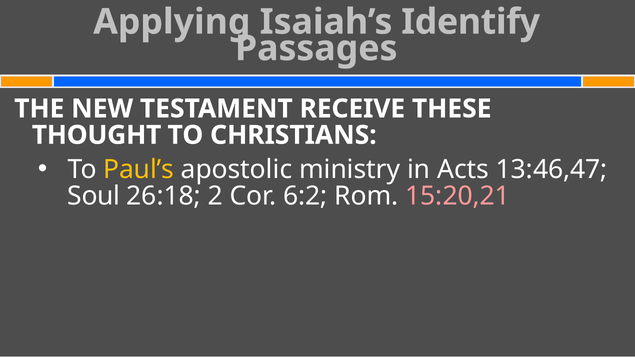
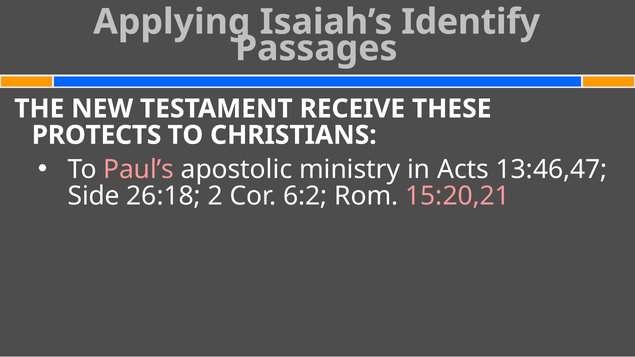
THOUGHT: THOUGHT -> PROTECTS (97, 135)
Paul’s colour: yellow -> pink (139, 170)
Soul: Soul -> Side (94, 196)
